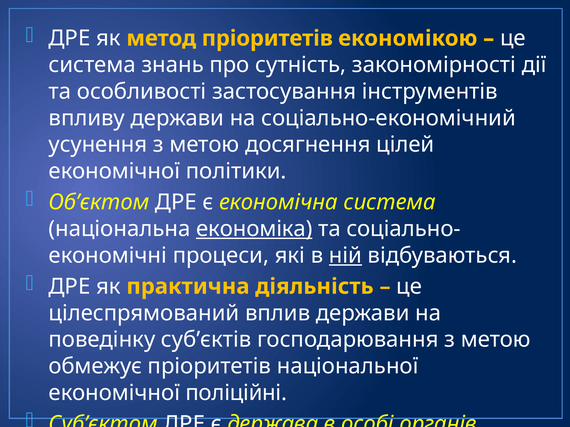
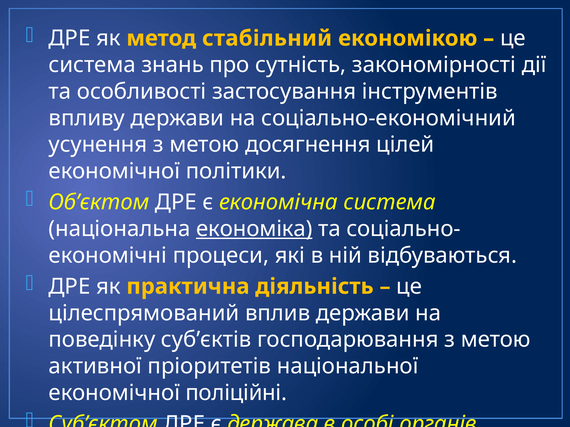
метод пріоритетів: пріоритетів -> стабільний (267, 38)
ній underline: present -> none (345, 256)
обмежує: обмежує -> активної (95, 367)
